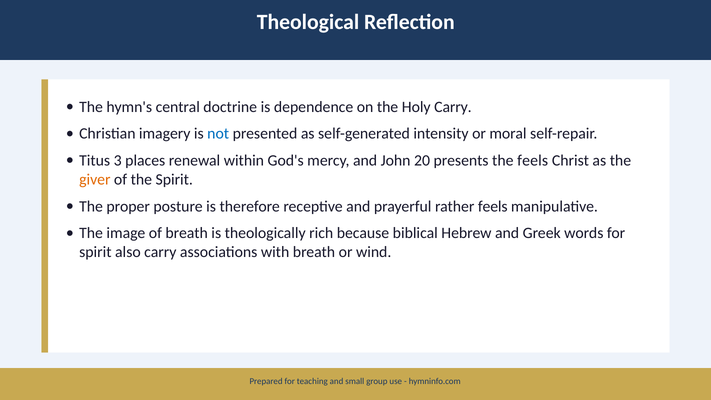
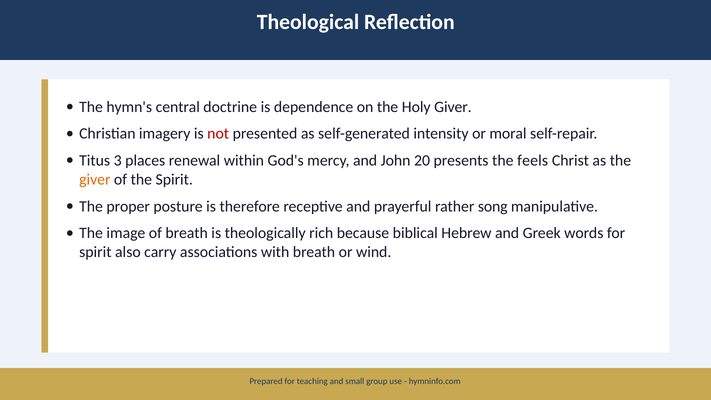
Holy Carry: Carry -> Giver (453, 107)
not colour: blue -> red (218, 134)
rather feels: feels -> song (493, 206)
